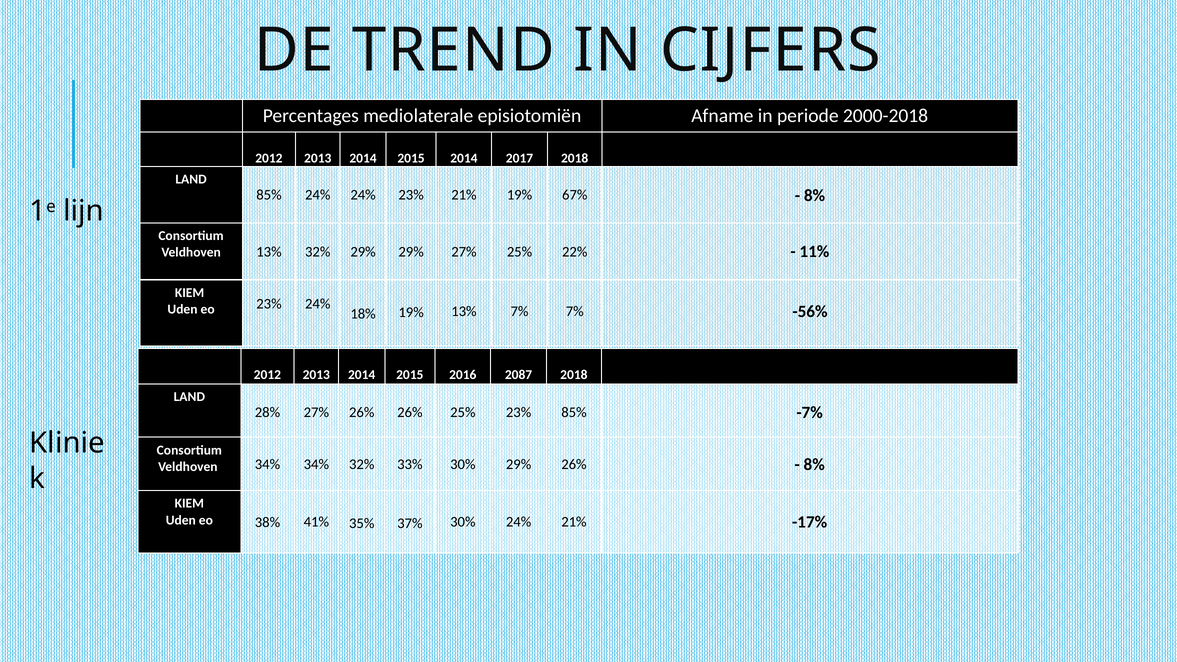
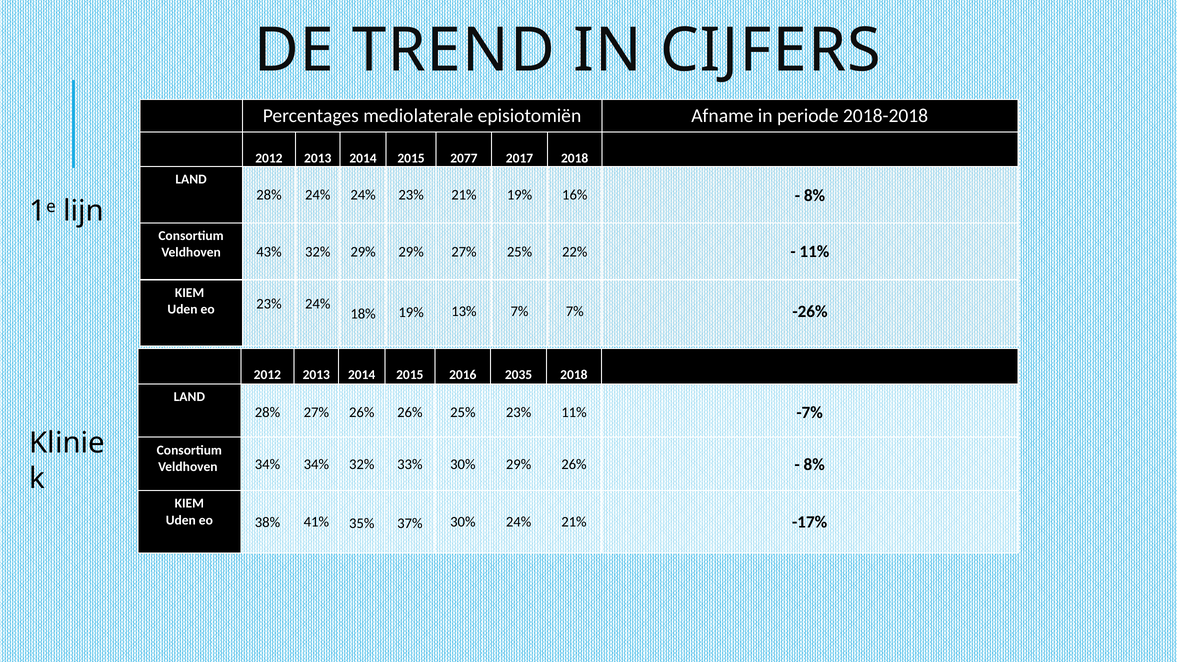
2000-2018: 2000-2018 -> 2018-2018 (886, 116)
2015 2014: 2014 -> 2077 (464, 158)
85%: 85% -> 28% (269, 195)
67%: 67% -> 16% (575, 195)
Veldhoven 13%: 13% -> 43% (269, 252)
-56%: -56% -> -26% (810, 311)
2087: 2087 -> 2035 (519, 375)
23% 85%: 85% -> 11% (574, 412)
